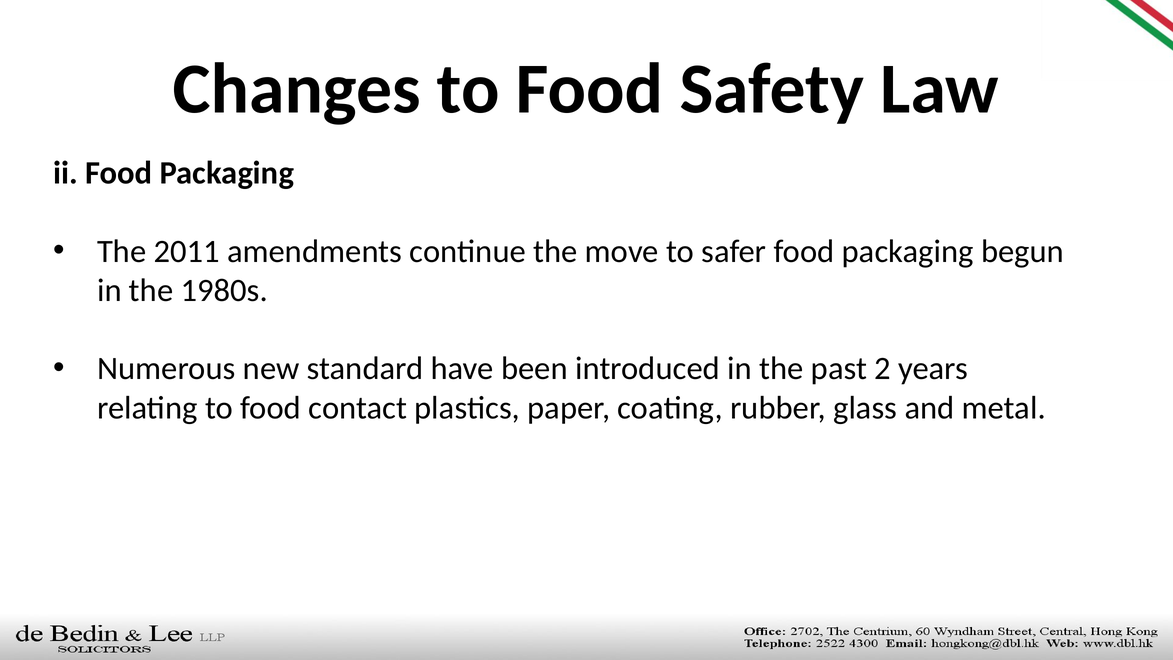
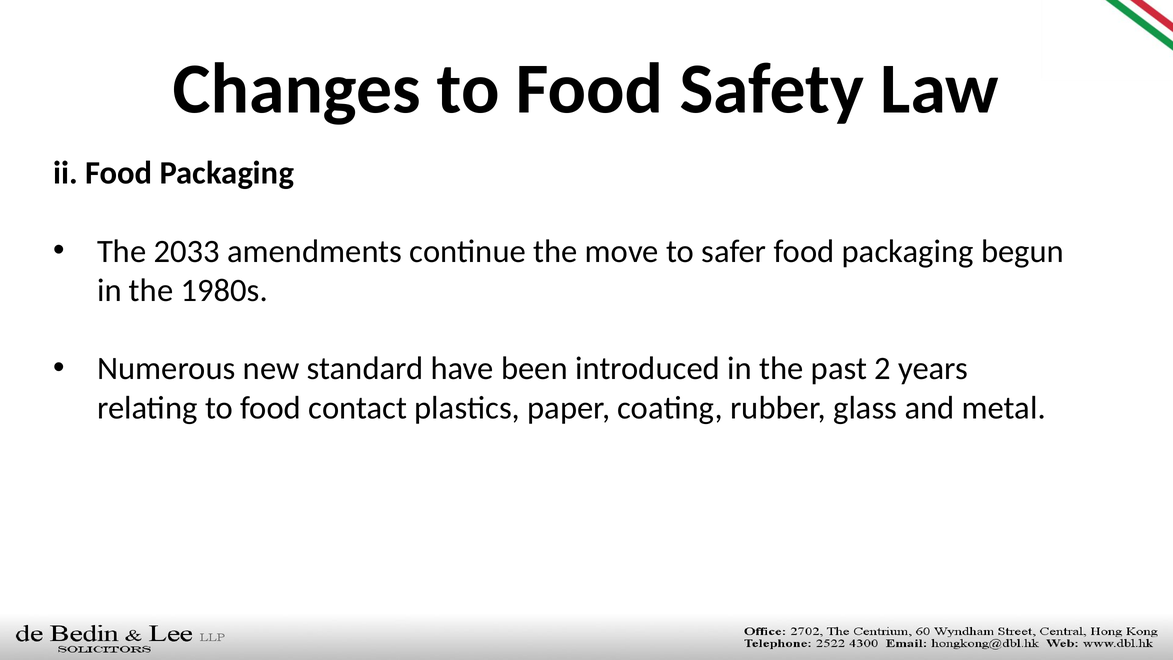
2011: 2011 -> 2033 (187, 251)
